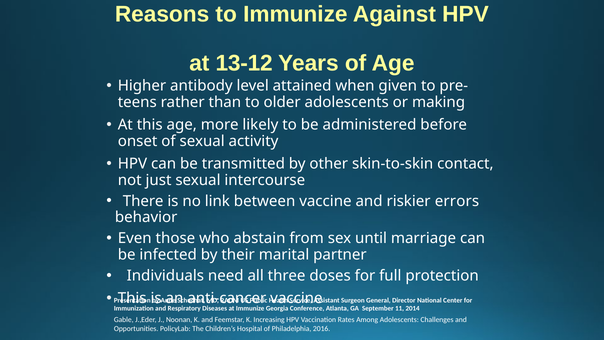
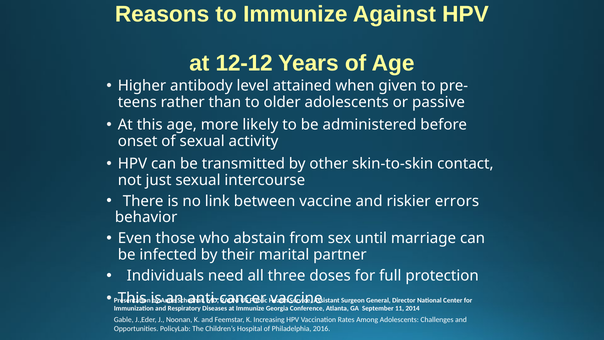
13-12: 13-12 -> 12-12 (244, 63)
making: making -> passive (438, 102)
